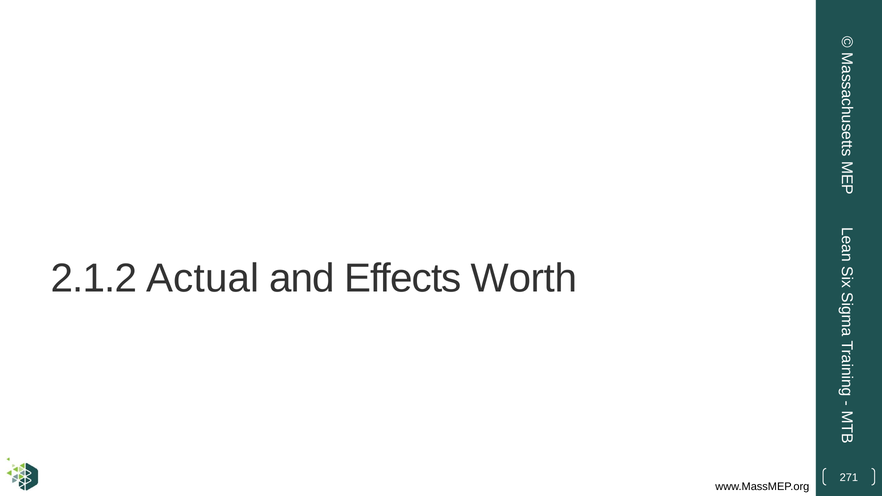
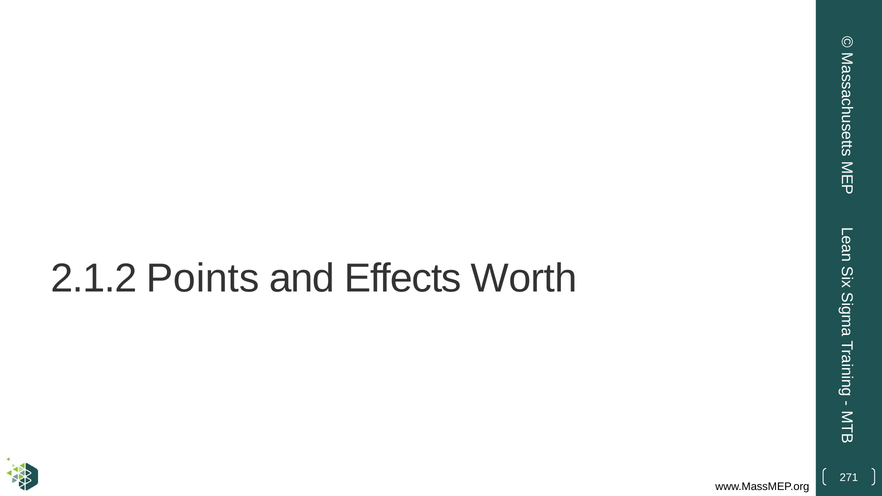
Actual: Actual -> Points (203, 279)
